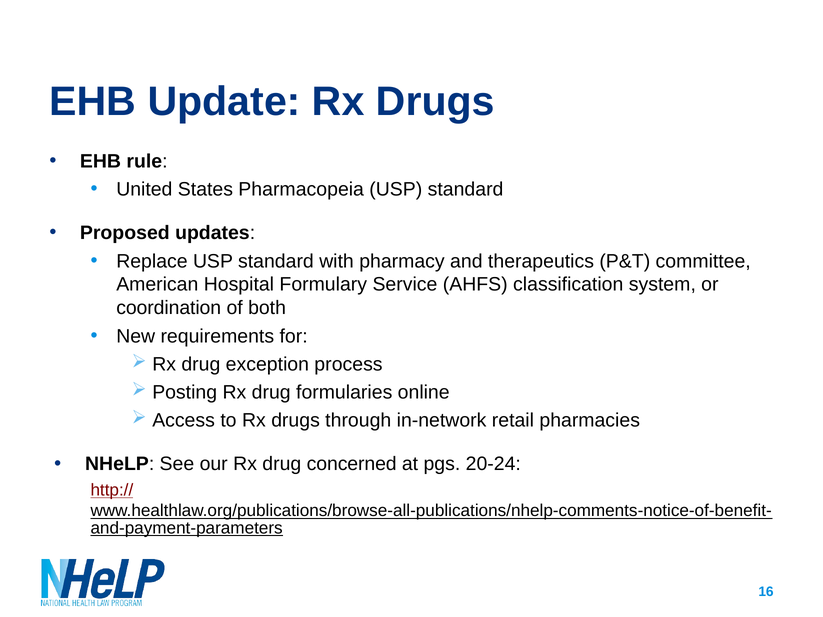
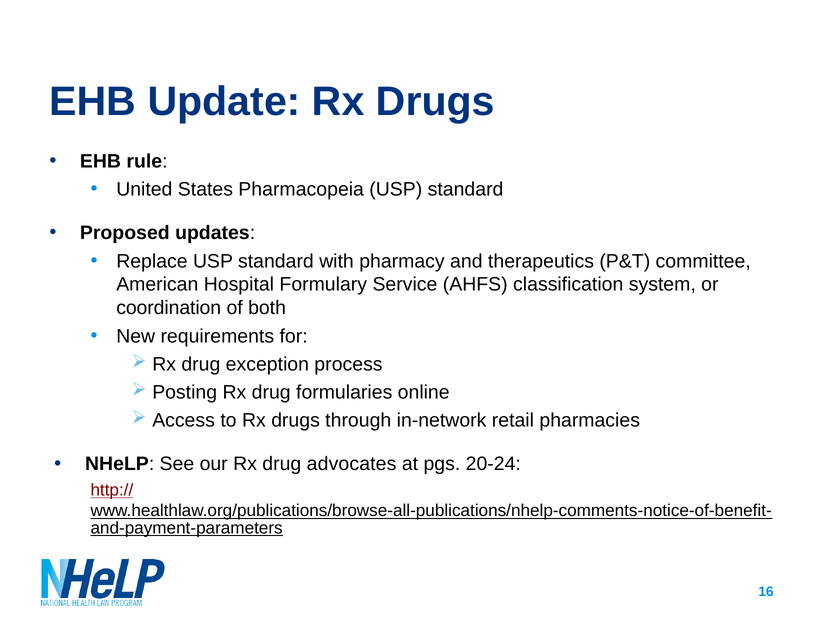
concerned: concerned -> advocates (352, 464)
